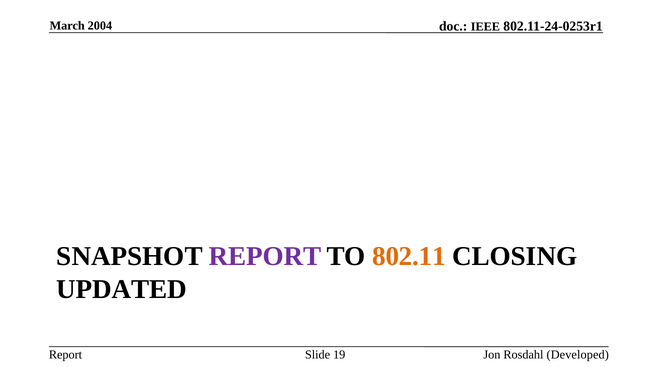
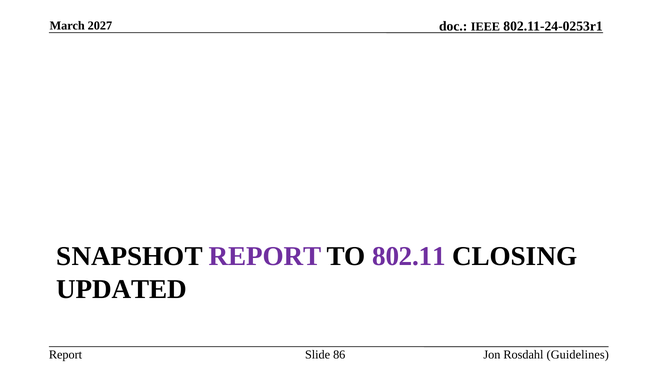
2004: 2004 -> 2027 (100, 26)
802.11 colour: orange -> purple (409, 256)
19: 19 -> 86 (339, 354)
Developed: Developed -> Guidelines (578, 354)
